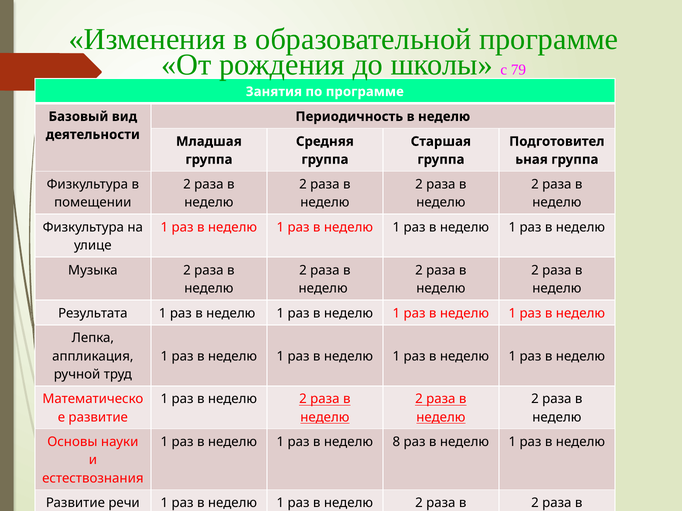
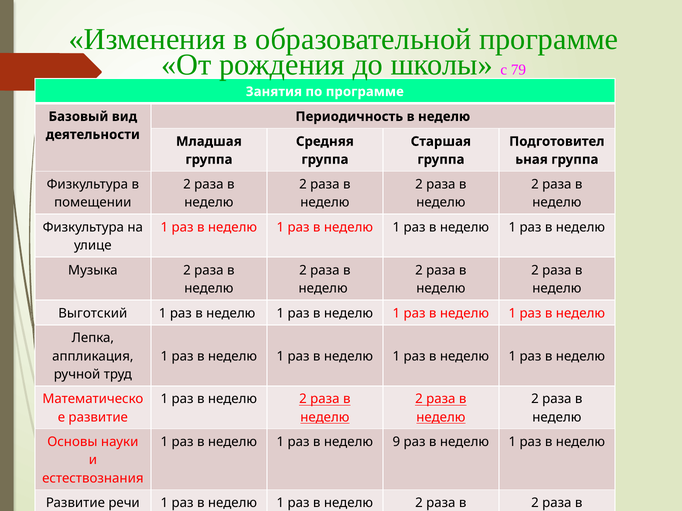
Результата: Результата -> Выготский (93, 314)
8: 8 -> 9 (396, 442)
